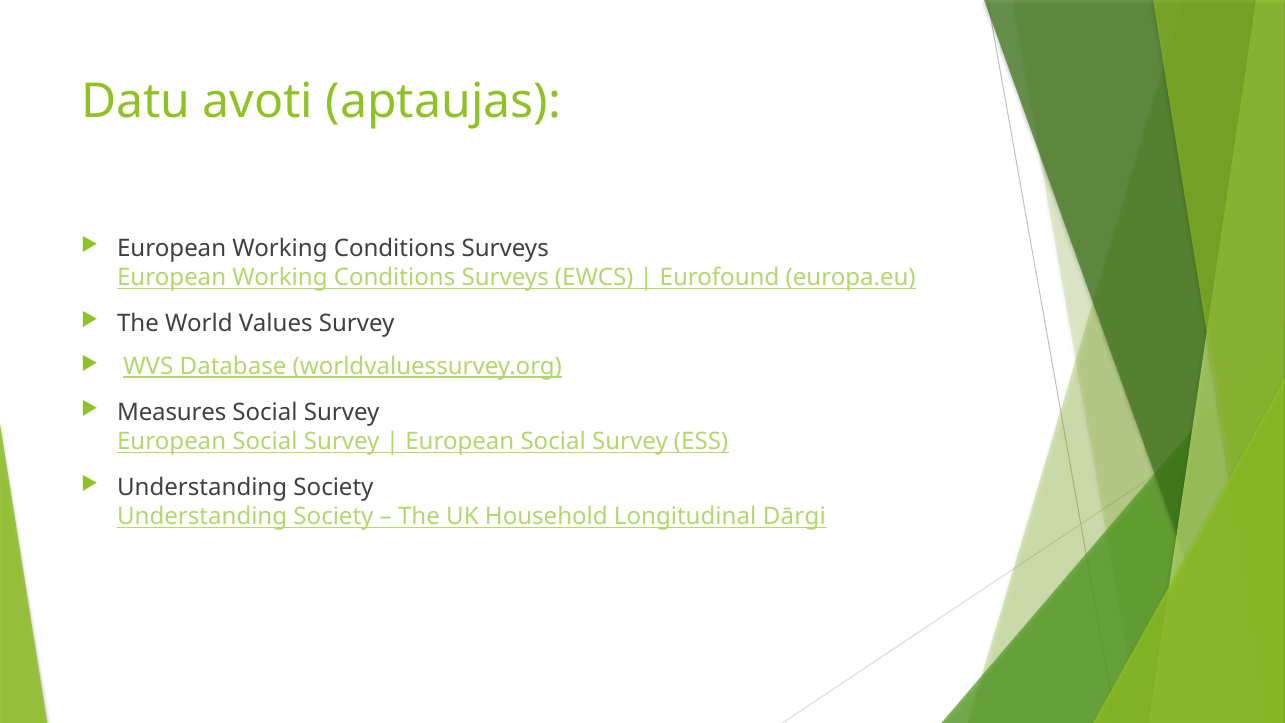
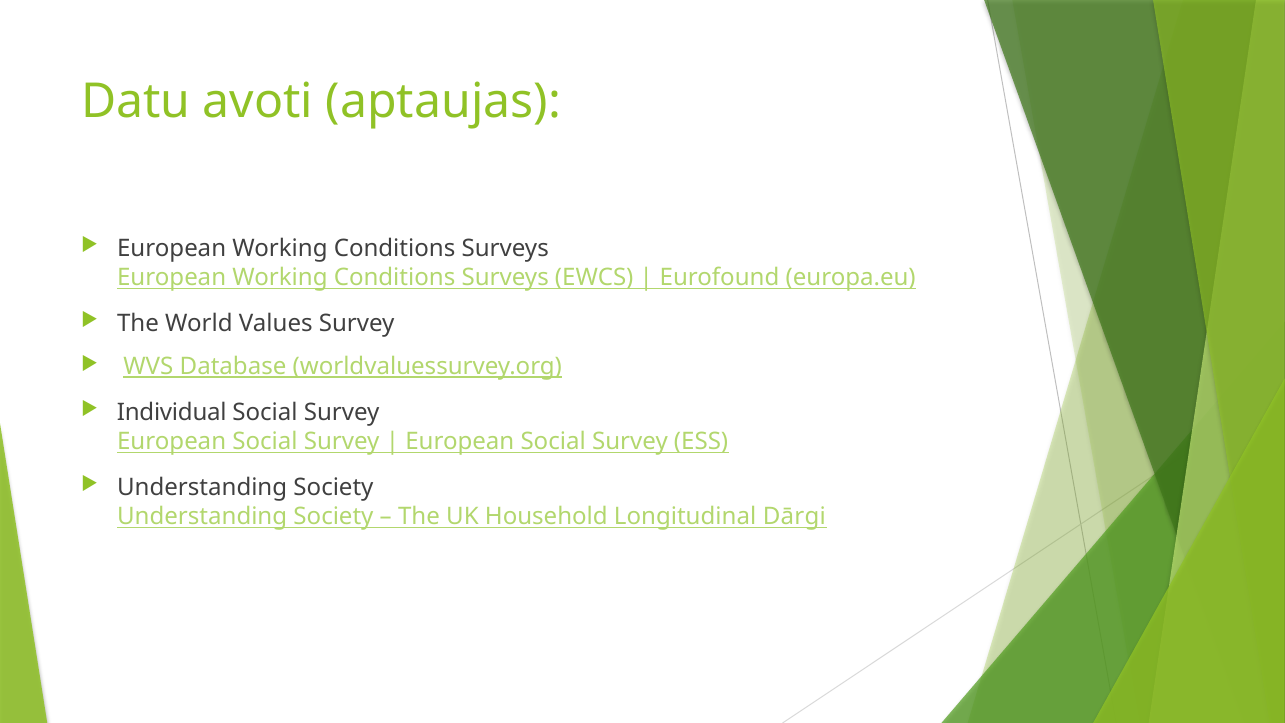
Measures: Measures -> Individual (172, 412)
